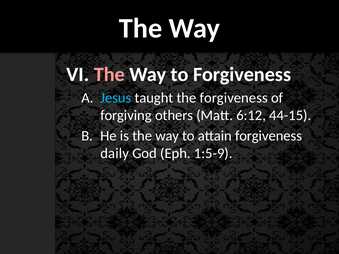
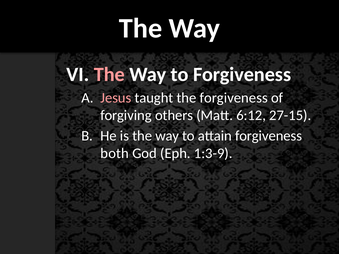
Jesus colour: light blue -> pink (116, 98)
44-15: 44-15 -> 27-15 (290, 116)
daily: daily -> both (115, 154)
1:5-9: 1:5-9 -> 1:3-9 (213, 154)
